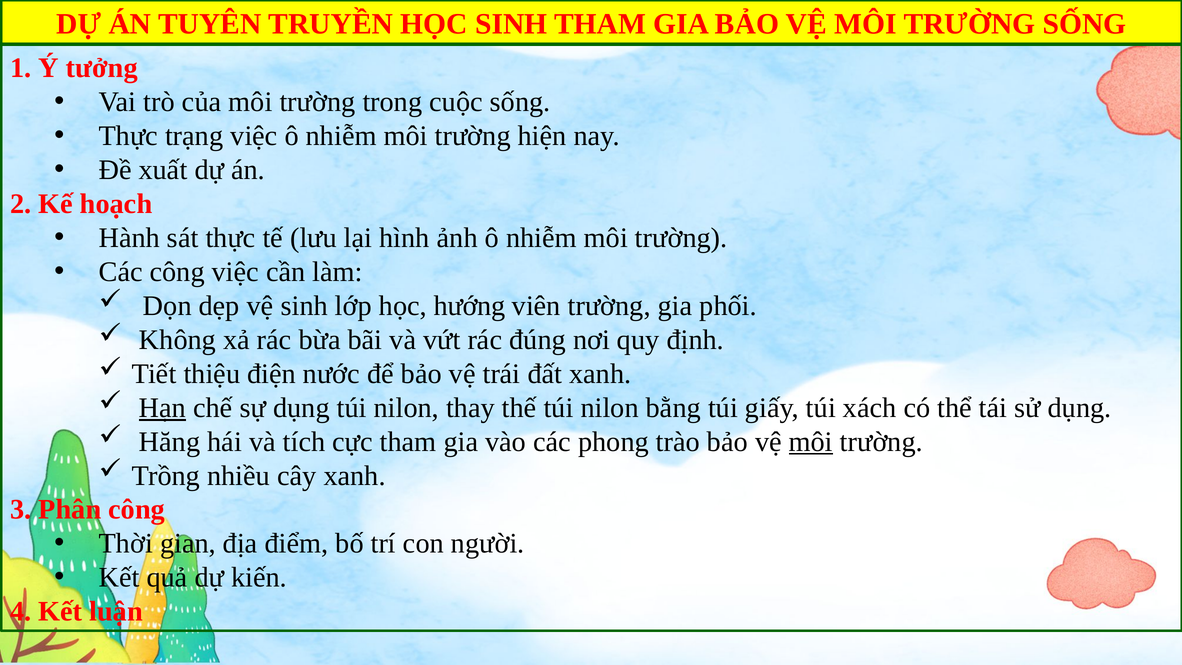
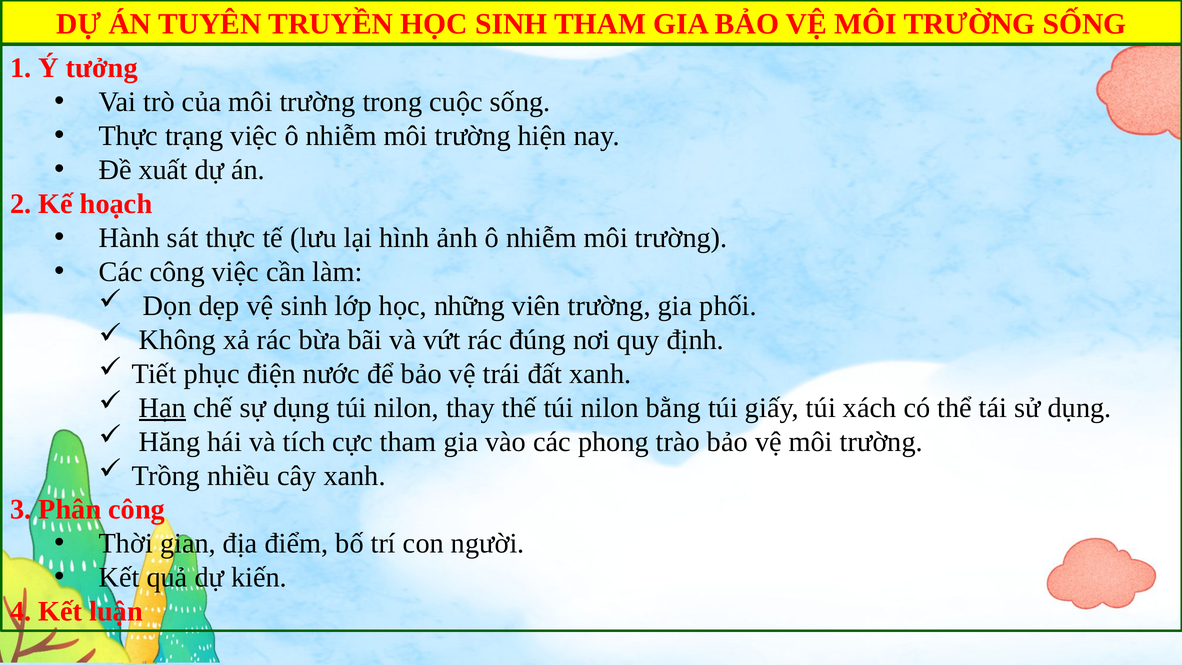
hướng: hướng -> những (470, 306)
thiệu: thiệu -> phục (212, 374)
môi underline: present -> none (811, 442)
